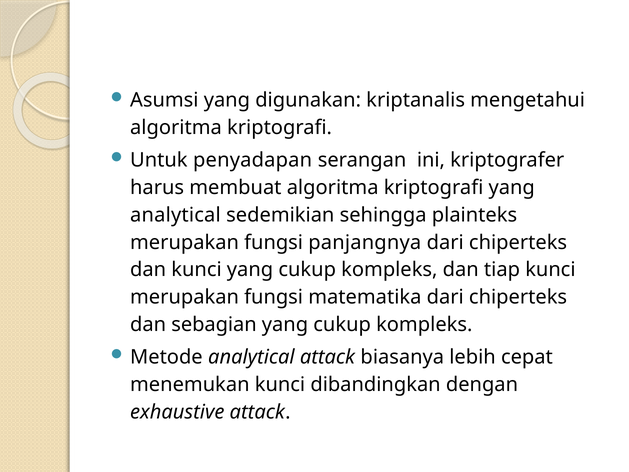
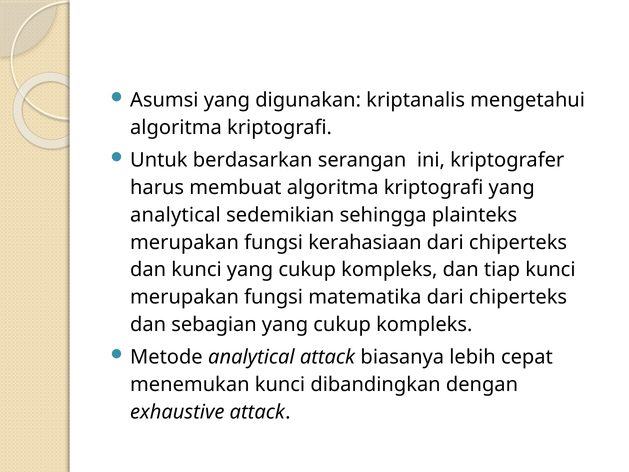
penyadapan: penyadapan -> berdasarkan (253, 160)
panjangnya: panjangnya -> kerahasiaan (365, 242)
